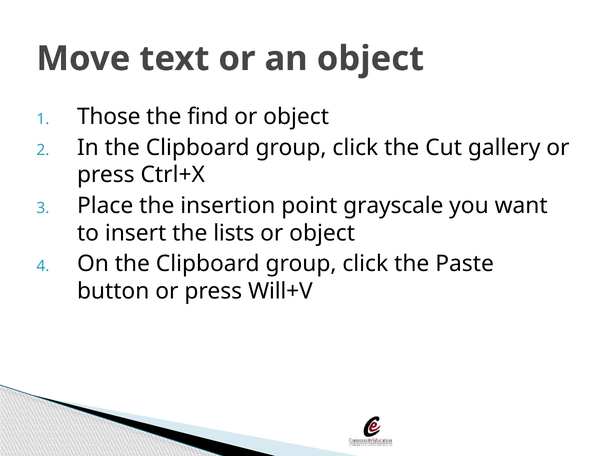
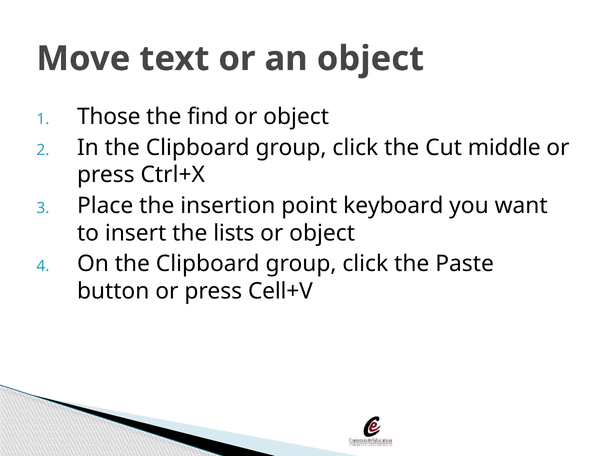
gallery: gallery -> middle (504, 148)
grayscale: grayscale -> keyboard (393, 206)
Will+V: Will+V -> Cell+V (280, 291)
